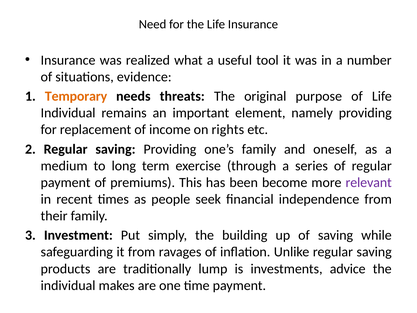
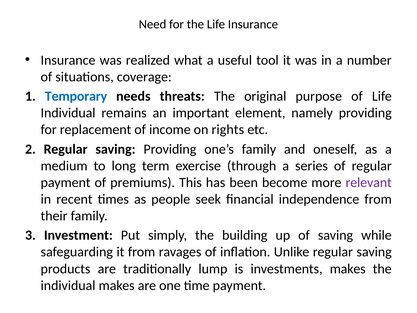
evidence: evidence -> coverage (144, 77)
Temporary colour: orange -> blue (76, 96)
investments advice: advice -> makes (348, 269)
